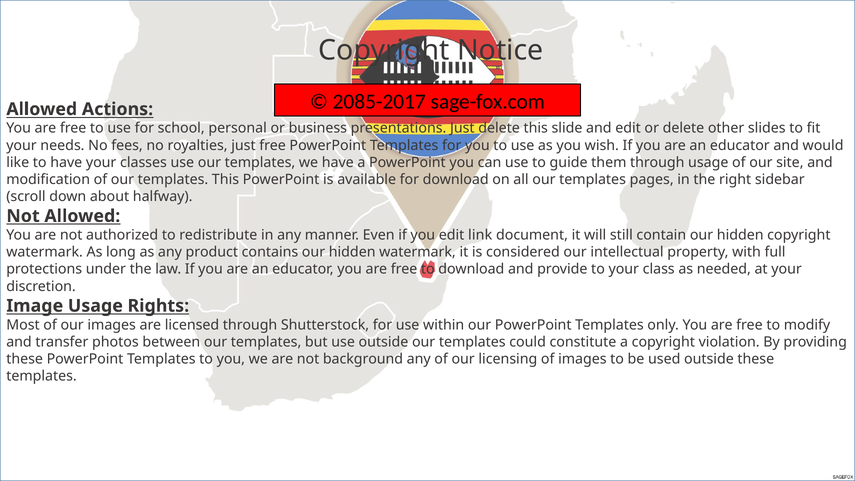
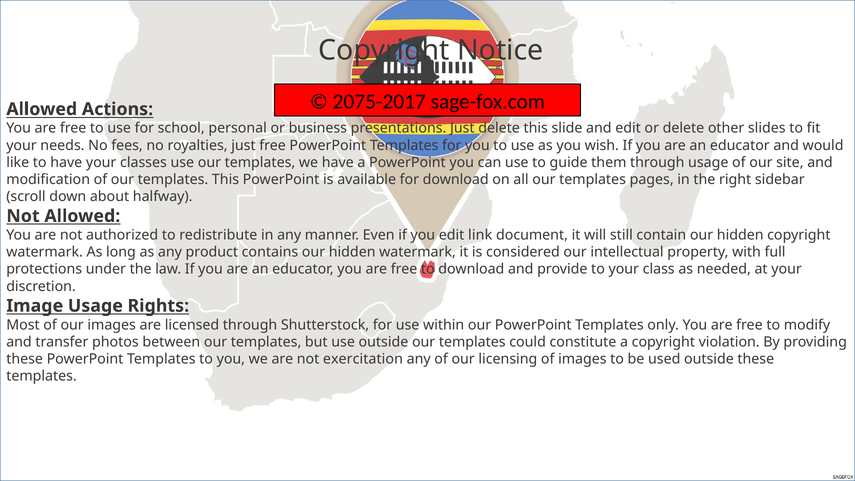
2085-2017: 2085-2017 -> 2075-2017 (379, 101)
background: background -> exercitation (363, 359)
